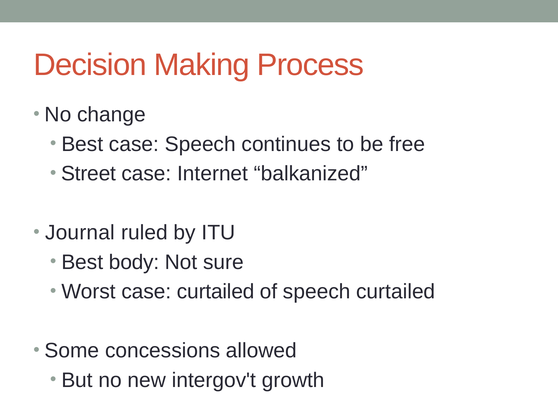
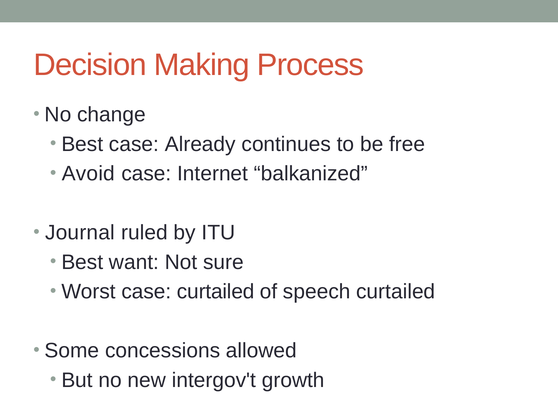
case Speech: Speech -> Already (200, 144)
Street: Street -> Avoid (88, 173)
body: body -> want (134, 262)
